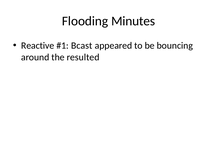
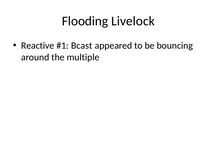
Minutes: Minutes -> Livelock (133, 21)
resulted: resulted -> multiple (83, 57)
